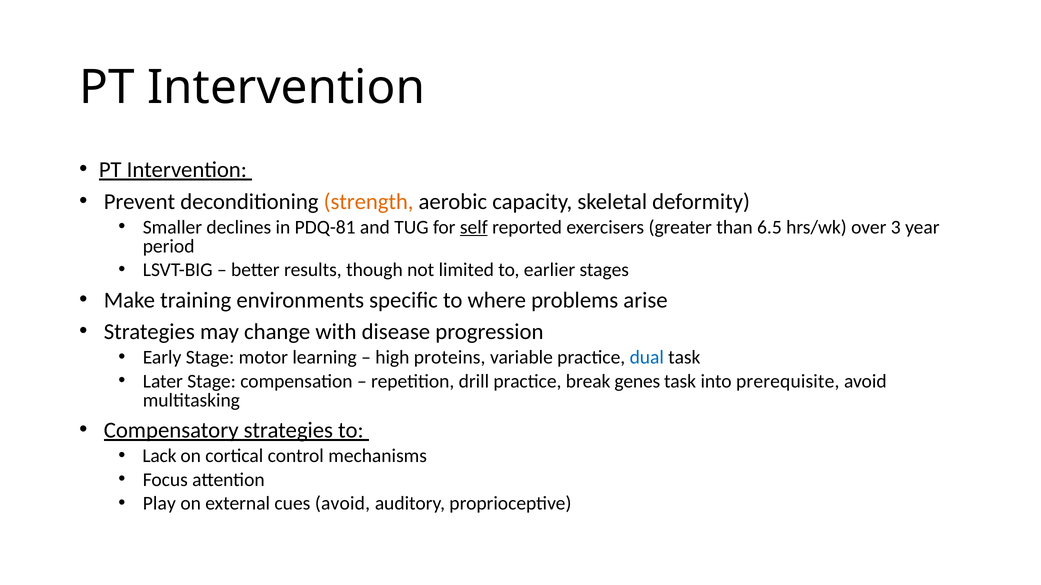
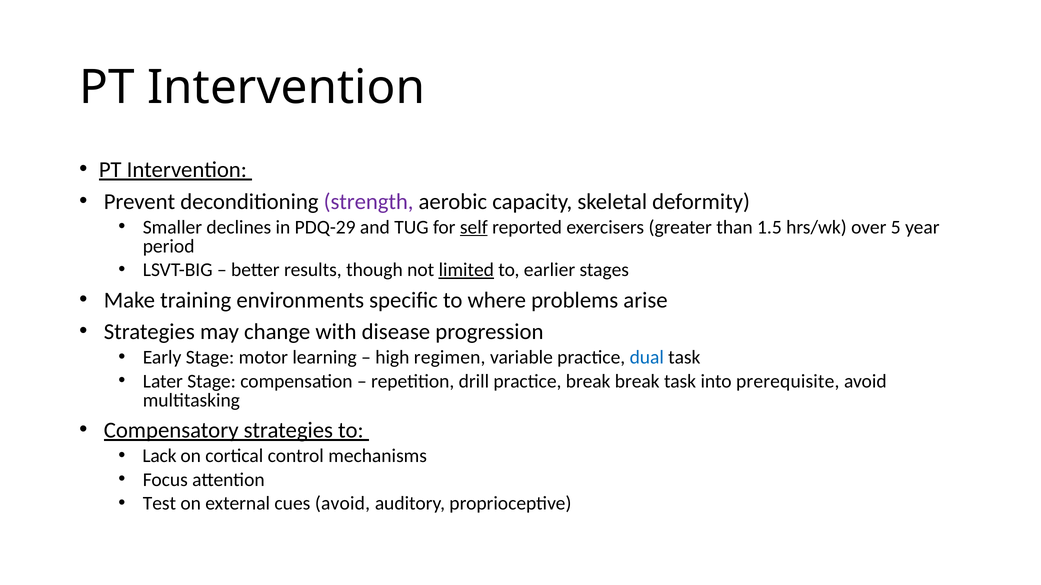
strength colour: orange -> purple (369, 202)
PDQ-81: PDQ-81 -> PDQ-29 (325, 227)
6.5: 6.5 -> 1.5 (769, 227)
3: 3 -> 5 (896, 227)
limited underline: none -> present (466, 270)
proteins: proteins -> regimen (450, 358)
break genes: genes -> break (637, 382)
Play: Play -> Test (159, 504)
